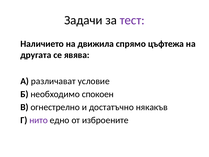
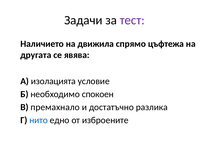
различават: различават -> изолацията (53, 81)
огнестрелно: огнестрелно -> премахнало (55, 107)
някакъв: някакъв -> разлика (152, 107)
нито colour: purple -> blue (39, 120)
